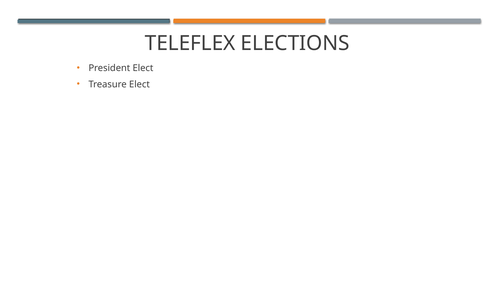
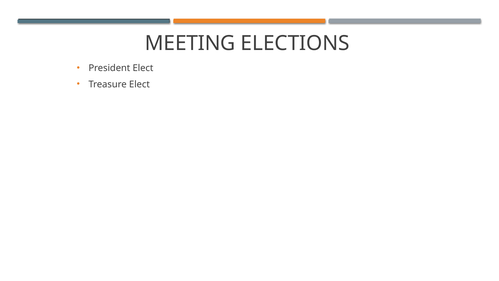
TELEFLEX: TELEFLEX -> MEETING (190, 43)
